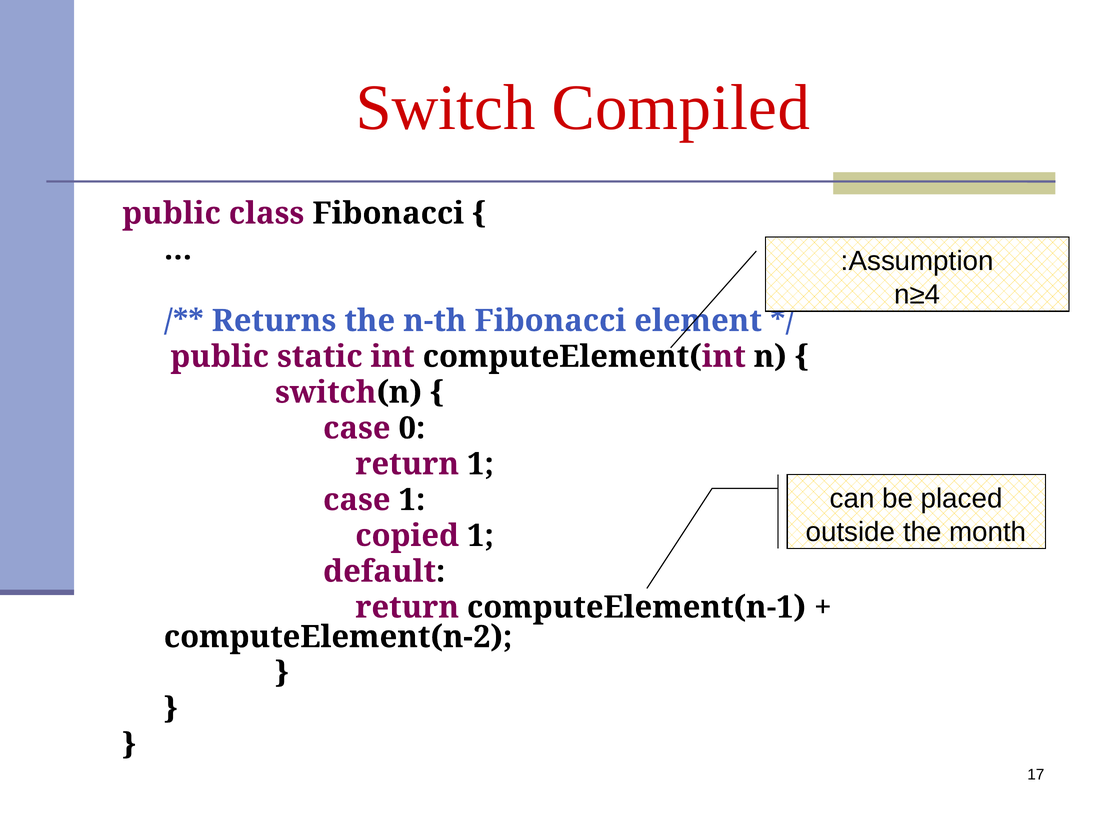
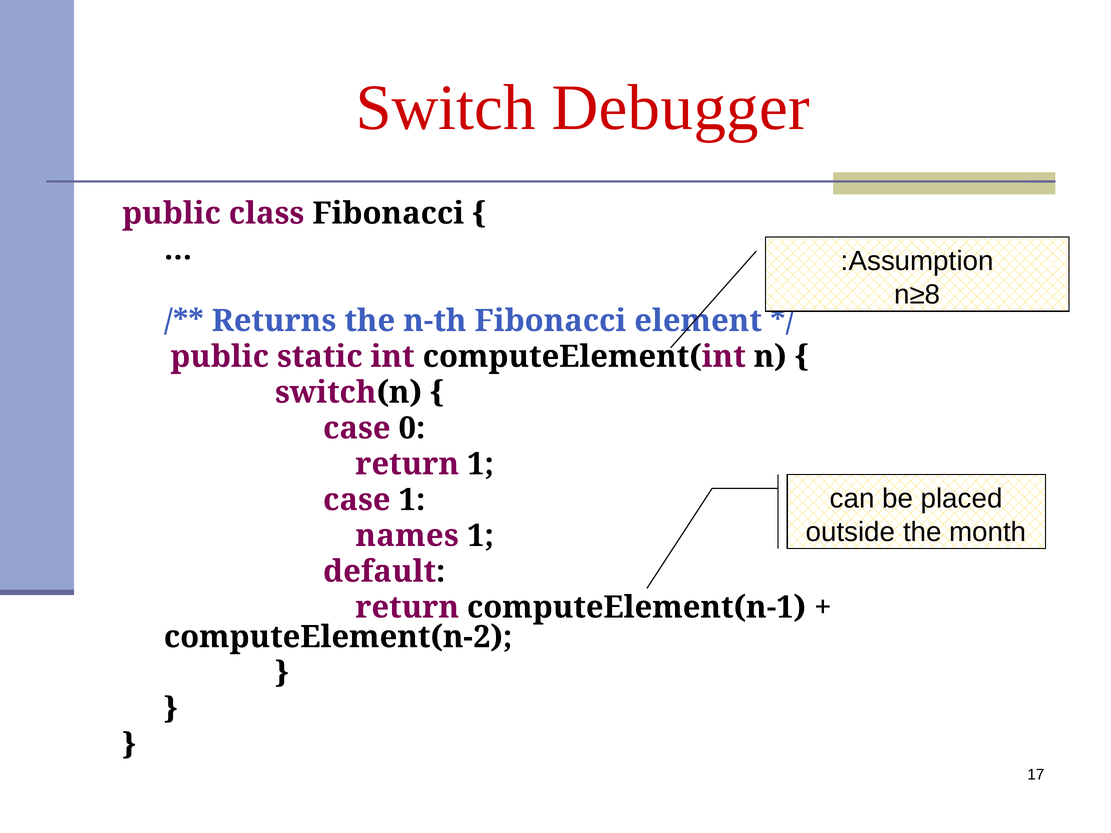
Compiled: Compiled -> Debugger (681, 108)
n≥4: n≥4 -> n≥8 (917, 295)
copied: copied -> names (407, 536)
